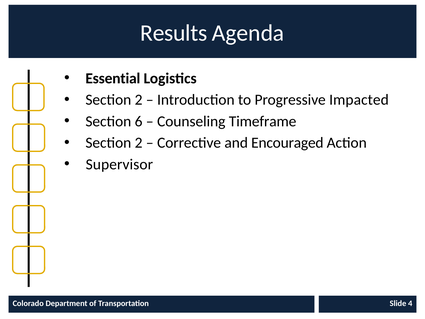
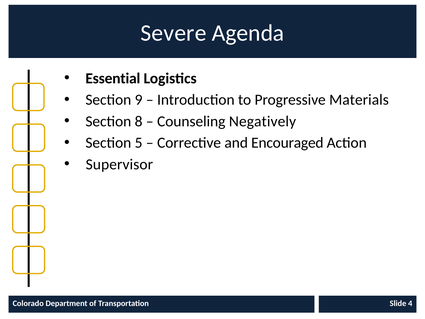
Results: Results -> Severe (174, 33)
2: 2 -> 9 (139, 100)
Impacted: Impacted -> Materials (359, 100)
6: 6 -> 8 (139, 121)
Timeframe: Timeframe -> Negatively (263, 121)
2: 2 -> 5 (139, 143)
